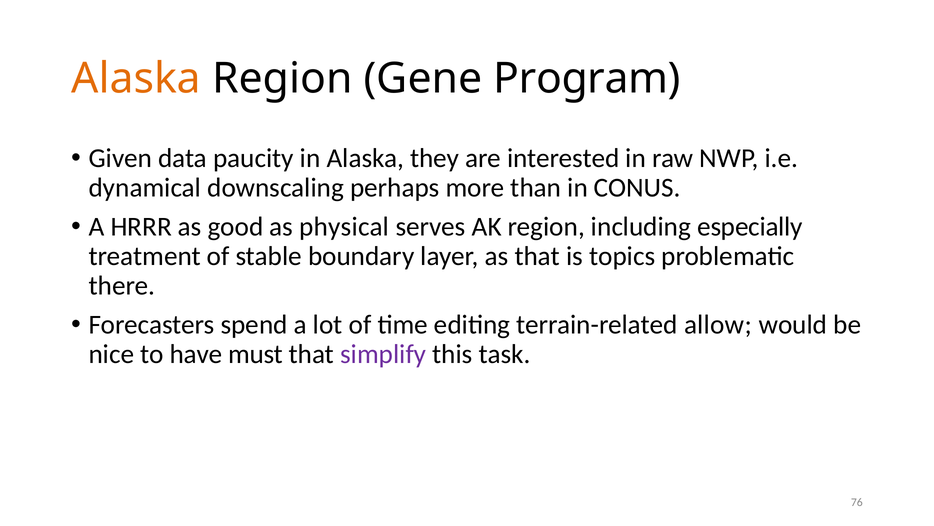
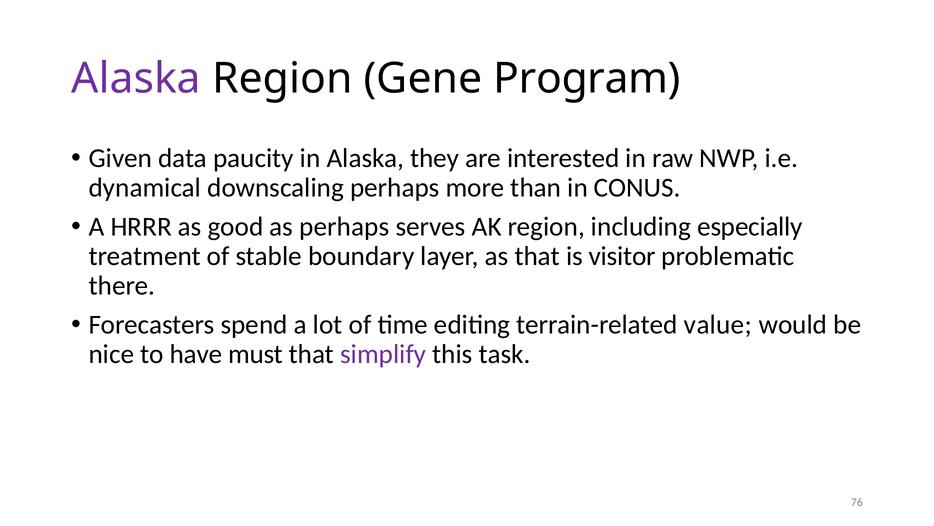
Alaska colour: orange -> purple (136, 78)
as physical: physical -> perhaps (344, 227)
topics: topics -> visitor (622, 256)
allow: allow -> value (718, 325)
